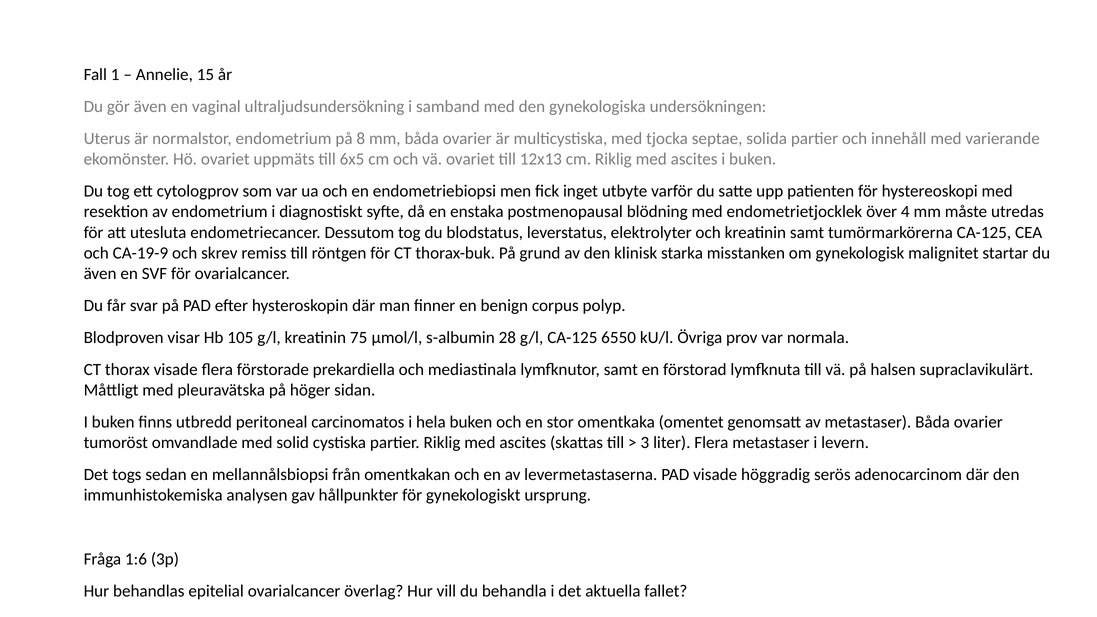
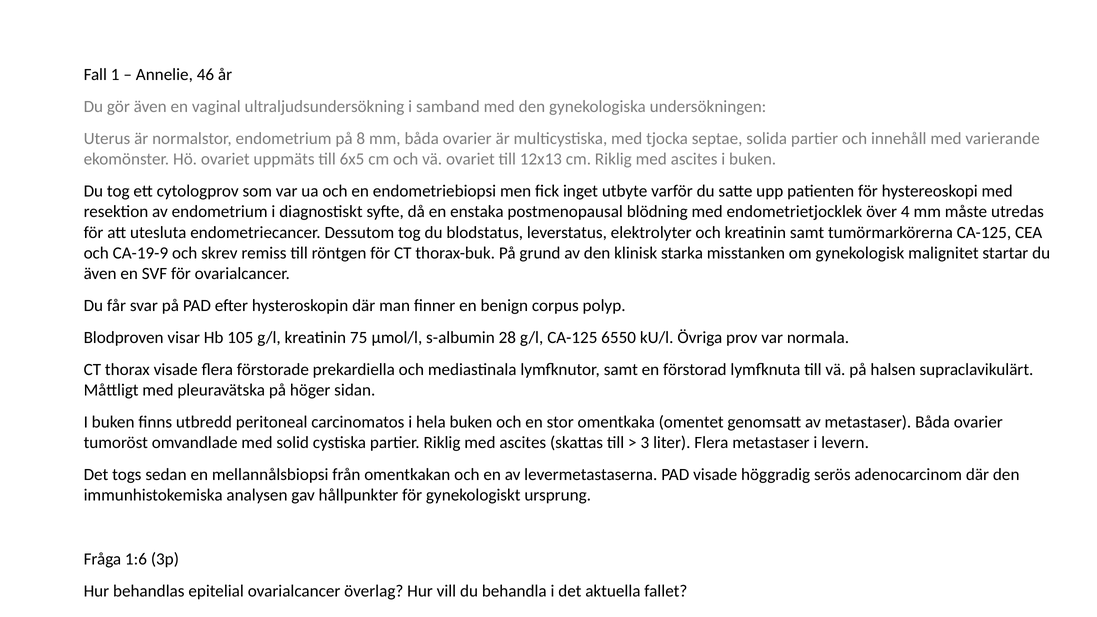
15: 15 -> 46 (205, 75)
